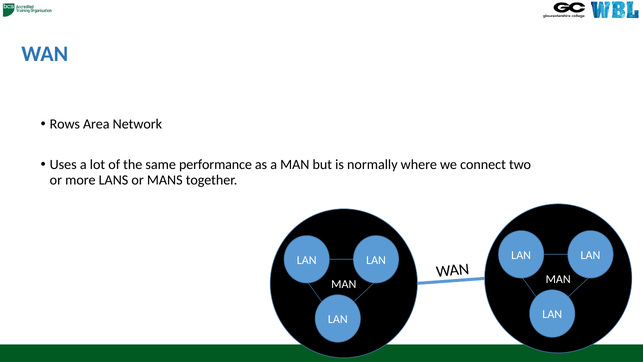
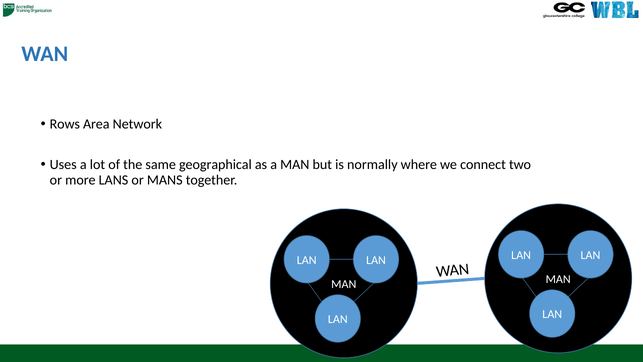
performance: performance -> geographical (215, 165)
